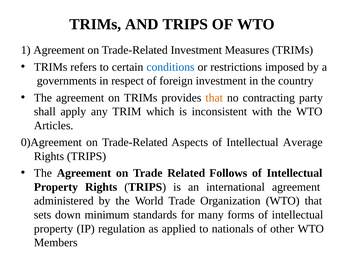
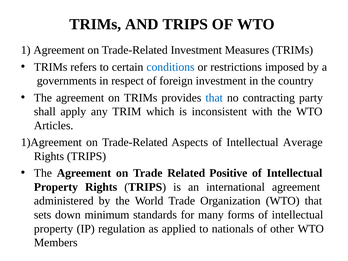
that colour: orange -> blue (214, 98)
0)Agreement: 0)Agreement -> 1)Agreement (51, 142)
Follows: Follows -> Positive (228, 173)
